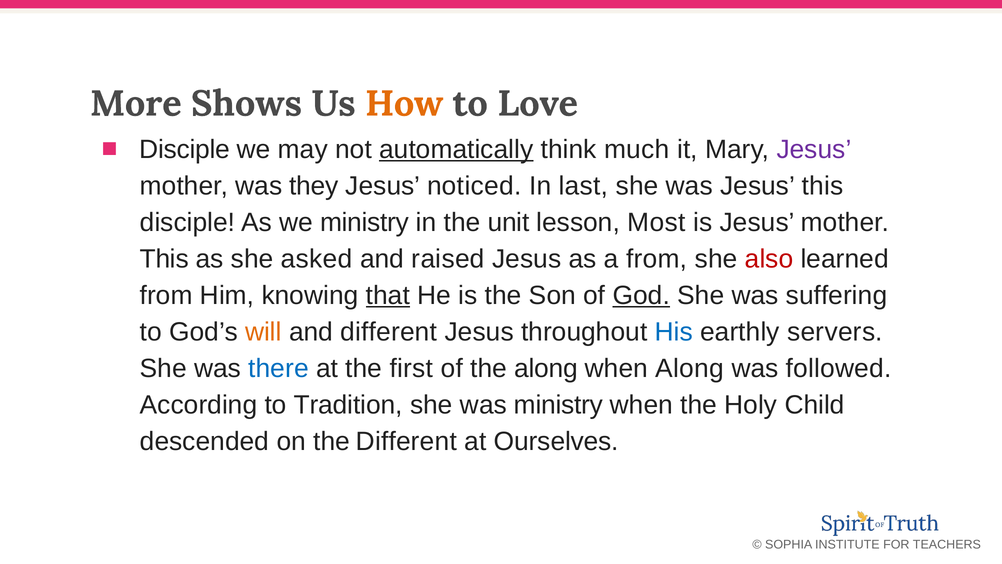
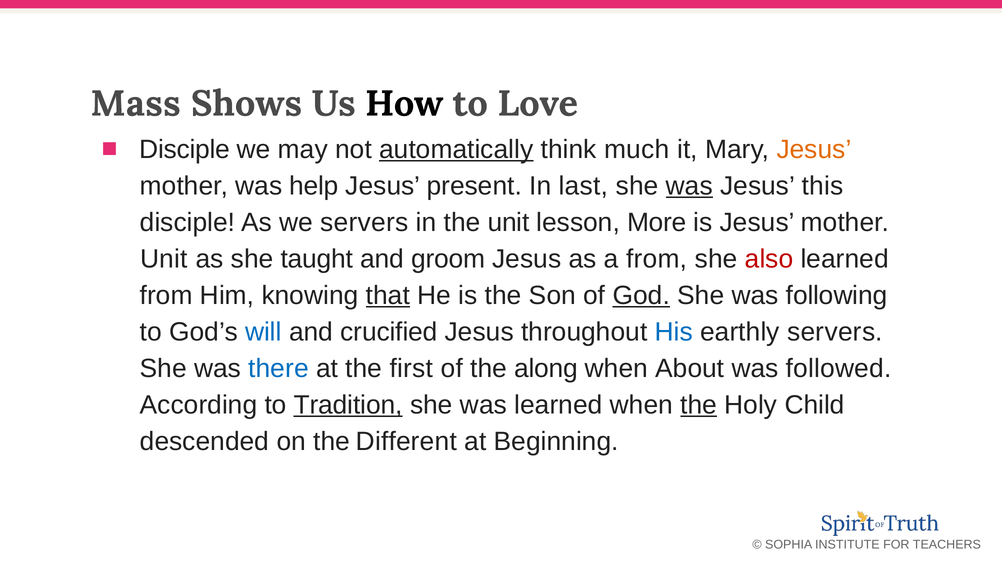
More: More -> Mass (136, 104)
How colour: orange -> black (404, 104)
Jesus colour: purple -> orange (814, 149)
they: they -> help (314, 186)
noticed: noticed -> present (474, 186)
was underline: none -> present (689, 186)
we ministry: ministry -> servers (364, 222)
Most: Most -> More (657, 222)
This: This -> Unit (164, 259)
asked: asked -> taught (317, 259)
raised: raised -> groom (448, 259)
suffering: suffering -> following (837, 295)
will colour: orange -> blue (263, 332)
and different: different -> crucified (389, 332)
when Along: Along -> About (690, 368)
Tradition underline: none -> present (348, 405)
was ministry: ministry -> learned (558, 405)
the underline: none -> present (699, 405)
Ourselves: Ourselves -> Beginning (556, 441)
